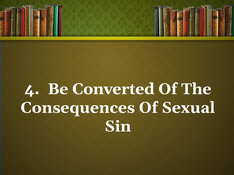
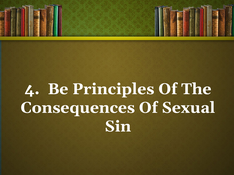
Converted: Converted -> Principles (113, 89)
